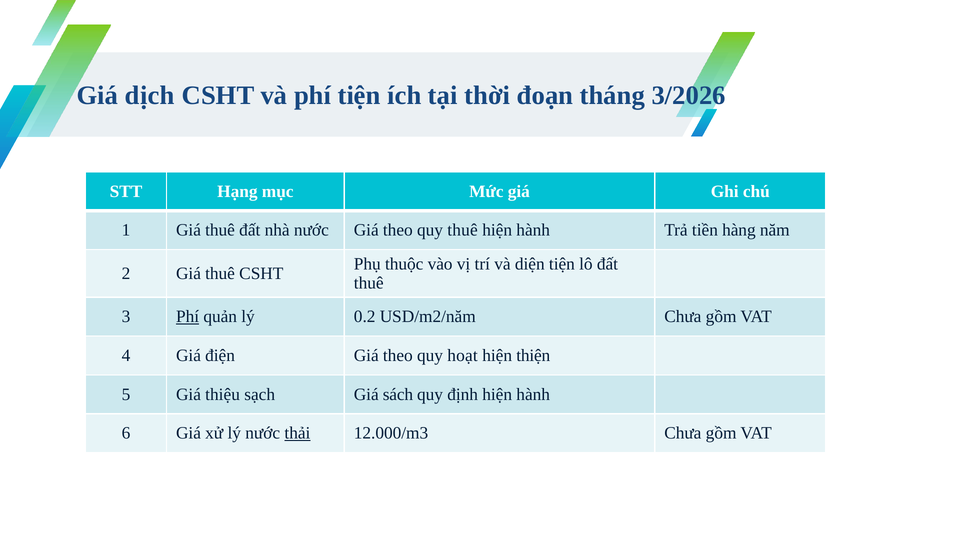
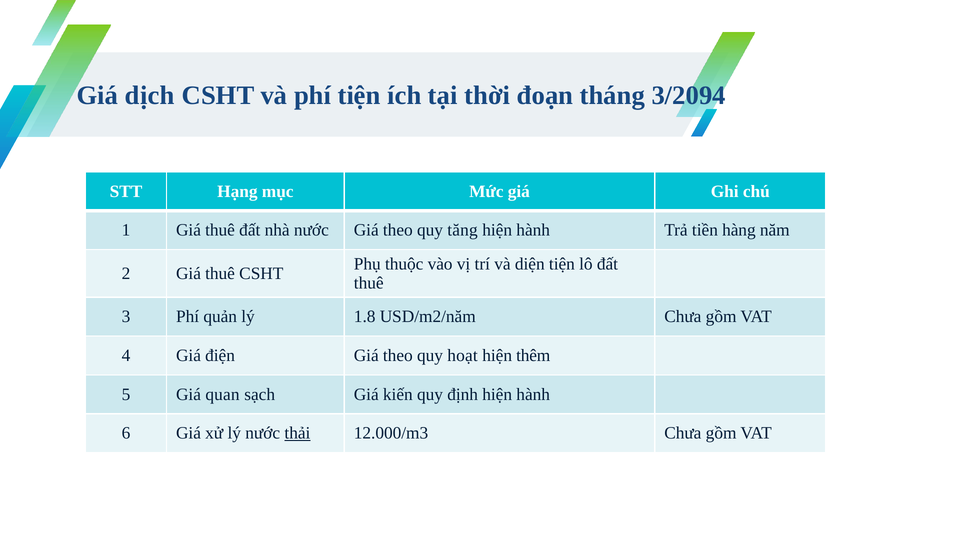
3/2026: 3/2026 -> 3/2094 (689, 96)
quy thuê: thuê -> tăng (463, 230)
Phí underline: present -> none (188, 317)
0.2: 0.2 -> 1.8 (365, 317)
thiện: thiện -> thêm (533, 356)
thiệu: thiệu -> quan (222, 395)
sách: sách -> kiến (398, 395)
